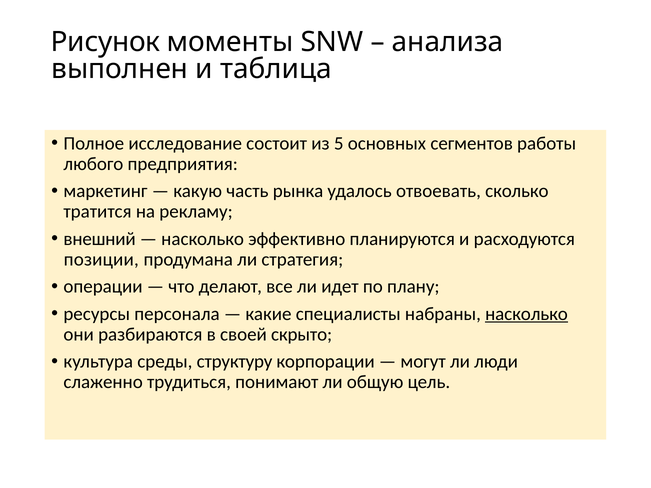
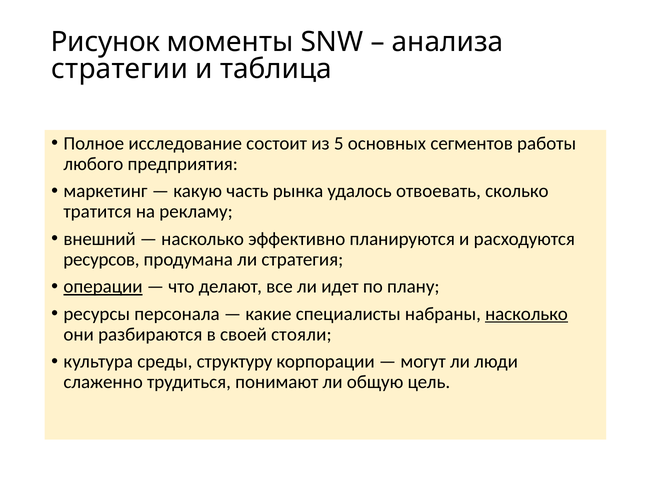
выполнен: выполнен -> стратегии (120, 69)
позиции: позиции -> ресурсов (101, 259)
операции underline: none -> present (103, 287)
скрыто: скрыто -> стояли (301, 335)
